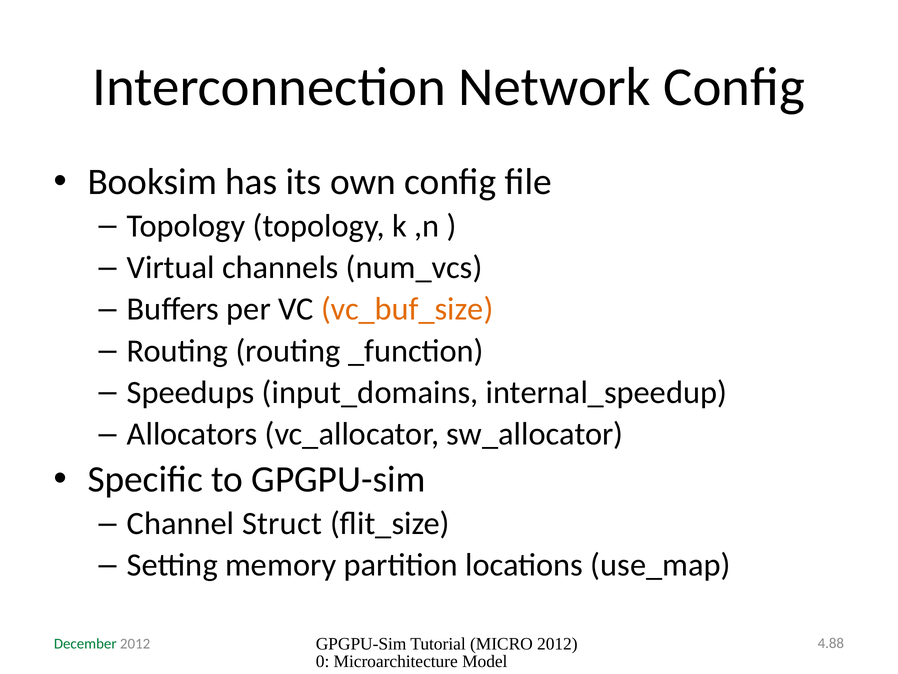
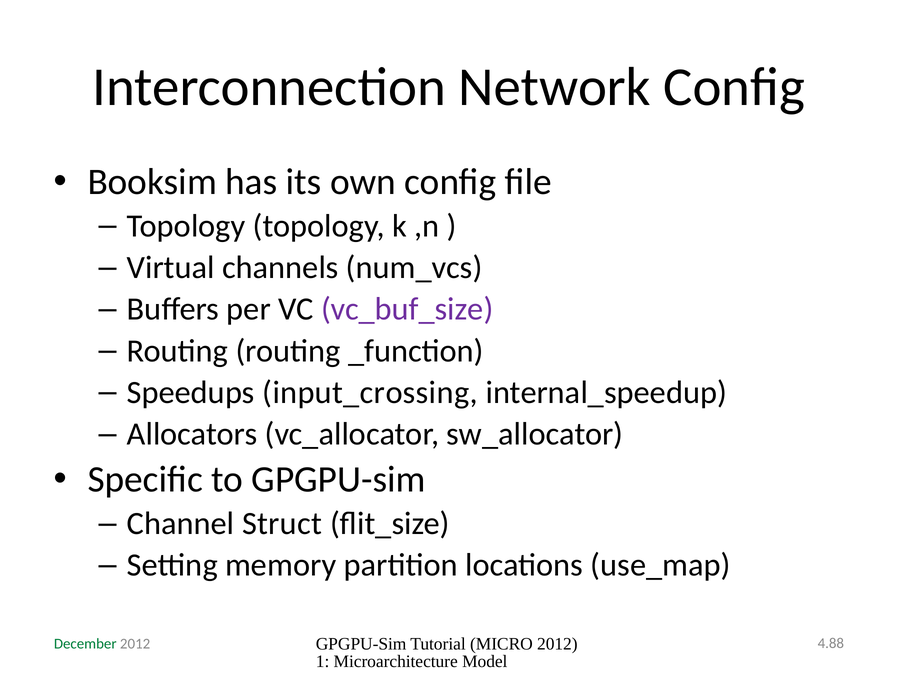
vc_buf_size colour: orange -> purple (407, 309)
input_domains: input_domains -> input_crossing (370, 392)
0: 0 -> 1 (323, 661)
